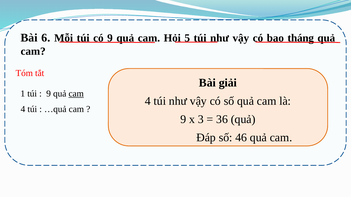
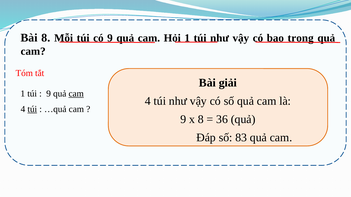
Bài 6: 6 -> 8 (46, 38)
Hỏi 5: 5 -> 1 (187, 38)
tháng: tháng -> trong (301, 38)
túi underline: none -> present (32, 109)
x 3: 3 -> 8 (201, 120)
46: 46 -> 83 (241, 138)
